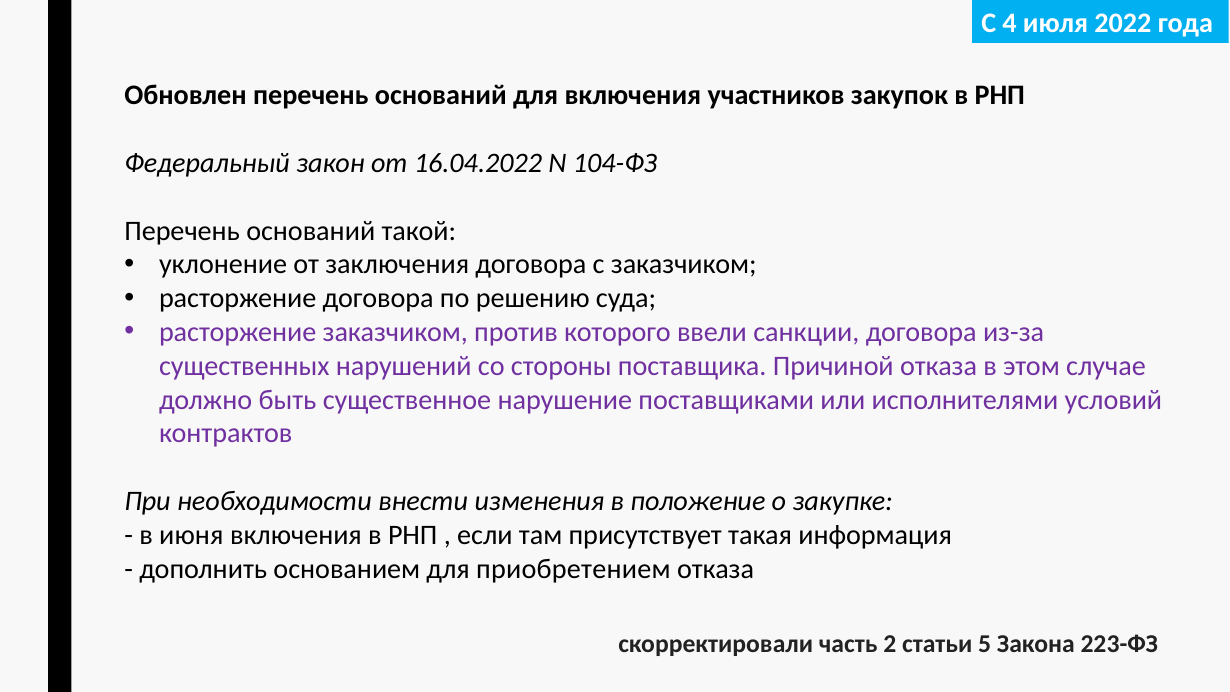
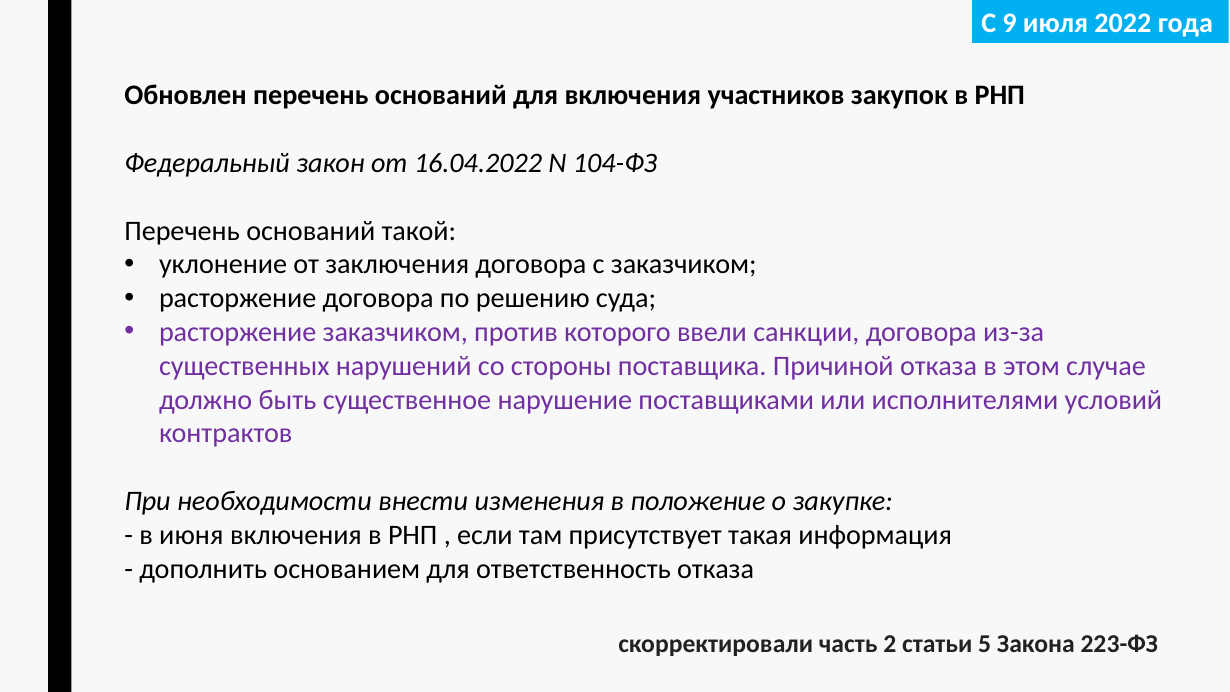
4: 4 -> 9 (1010, 23)
приобретением: приобретением -> ответственность (574, 569)
